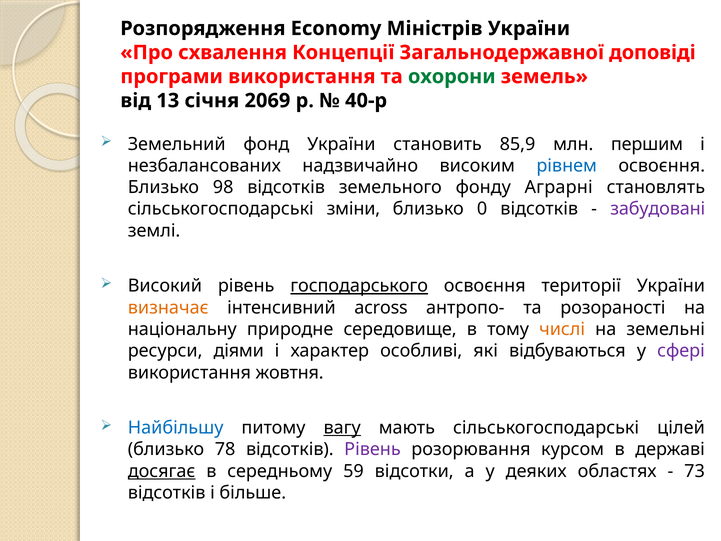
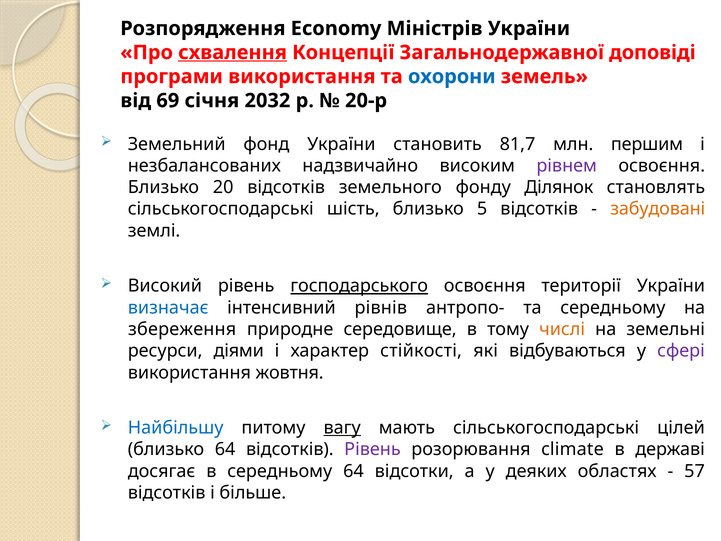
схвалення underline: none -> present (233, 52)
охорони colour: green -> blue (452, 77)
13: 13 -> 69 (168, 101)
2069: 2069 -> 2032 (267, 101)
40-р: 40-р -> 20-р (366, 101)
85,9: 85,9 -> 81,7 (517, 144)
рівнем colour: blue -> purple (567, 166)
98: 98 -> 20 (223, 187)
Аграрні: Аграрні -> Ділянок (559, 187)
зміни: зміни -> шість (353, 209)
0: 0 -> 5 (482, 209)
забудовані colour: purple -> orange (658, 209)
визначає colour: orange -> blue (168, 307)
across: across -> рівнів (381, 307)
та розораності: розораності -> середньому (613, 307)
національну: національну -> збереження (182, 329)
особливі: особливі -> стійкості (421, 351)
близько 78: 78 -> 64 (225, 449)
курсом: курсом -> climate (572, 449)
досягає underline: present -> none (162, 471)
середньому 59: 59 -> 64 (353, 471)
73: 73 -> 57 (695, 471)
